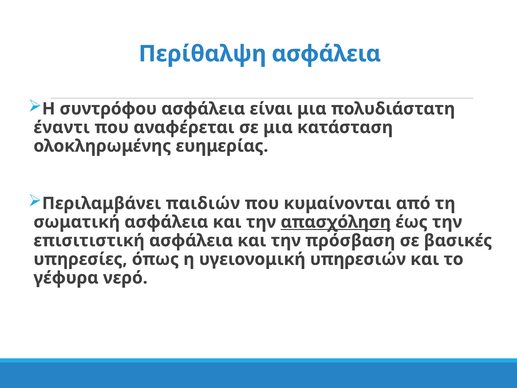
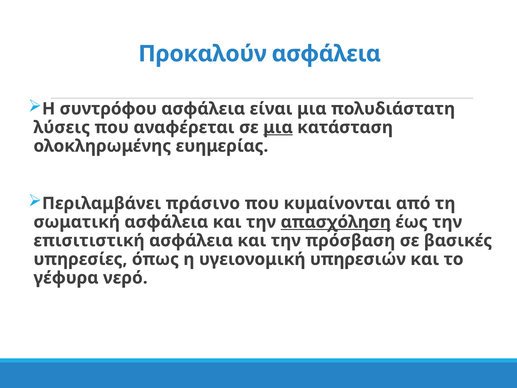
Περίθαλψη: Περίθαλψη -> Προκαλούν (203, 54)
έναντι: έναντι -> λύσεις (62, 127)
μια underline: none -> present (278, 127)
παιδιών: παιδιών -> πράσινο (203, 203)
